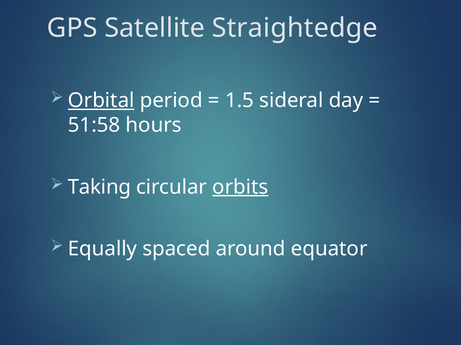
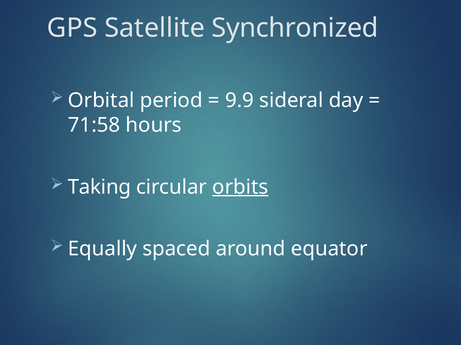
Straightedge: Straightedge -> Synchronized (295, 28)
Orbital underline: present -> none (101, 101)
1.5: 1.5 -> 9.9 (239, 101)
51:58: 51:58 -> 71:58 (94, 125)
